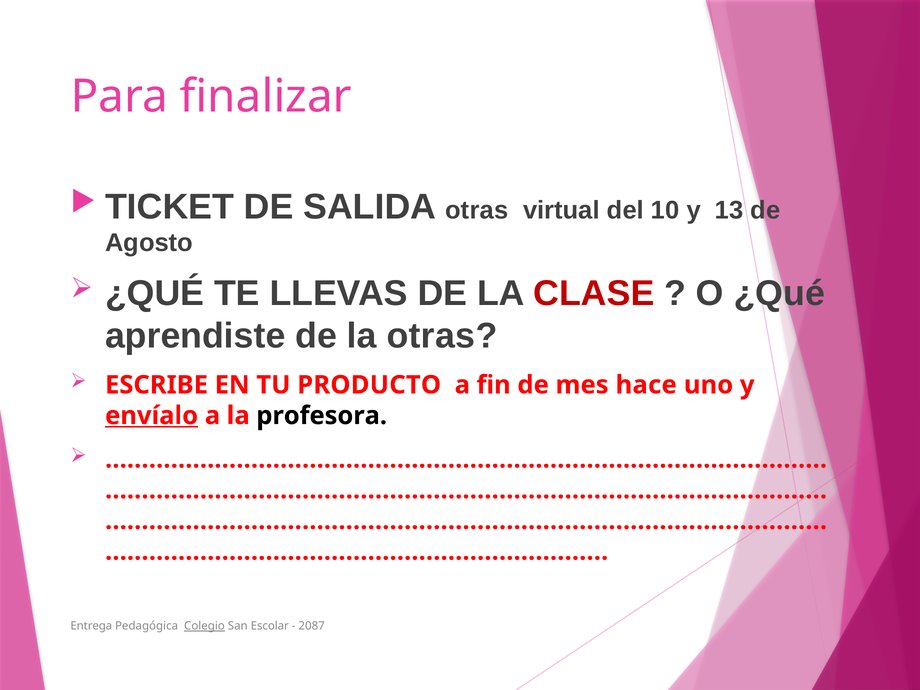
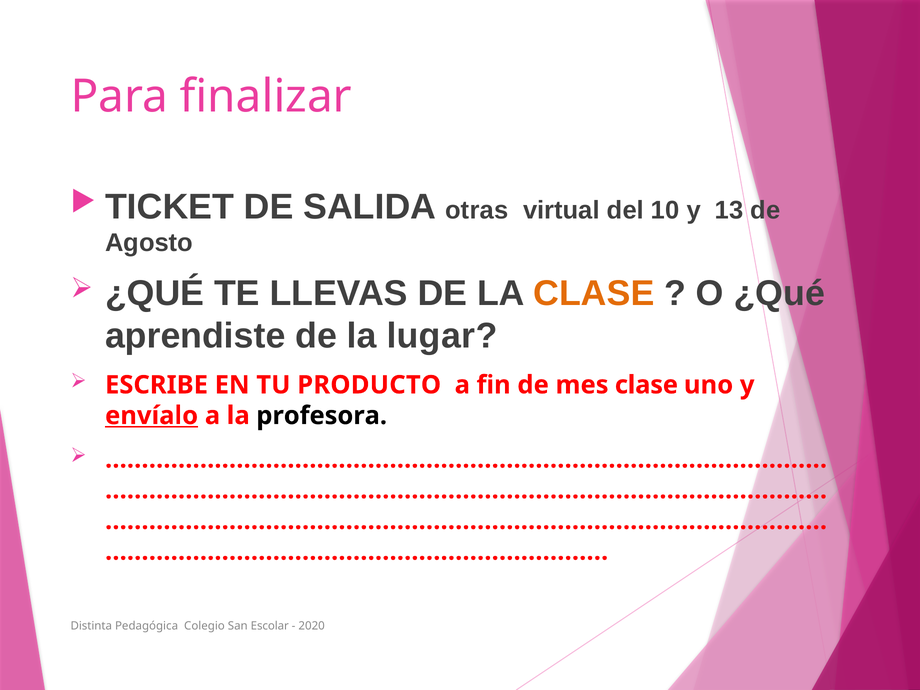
CLASE colour: red -> orange (594, 293)
la otras: otras -> lugar (442, 336)
mes hace: hace -> clase (646, 385)
Entrega: Entrega -> Distinta (91, 626)
Colegio underline: present -> none (204, 626)
2087: 2087 -> 2020 (312, 626)
